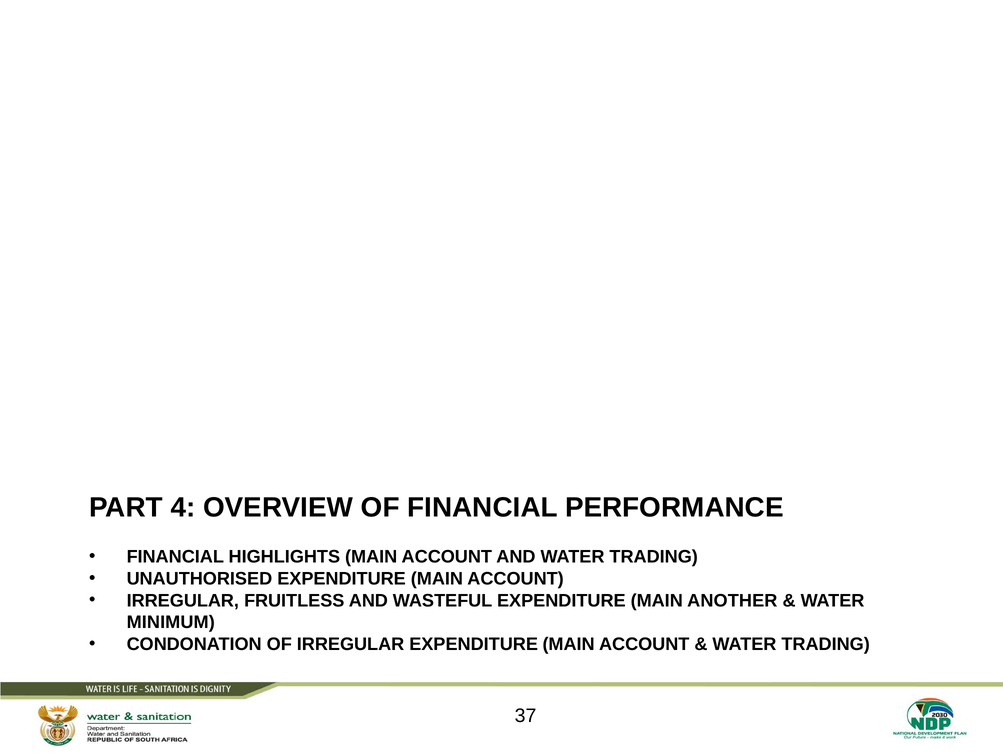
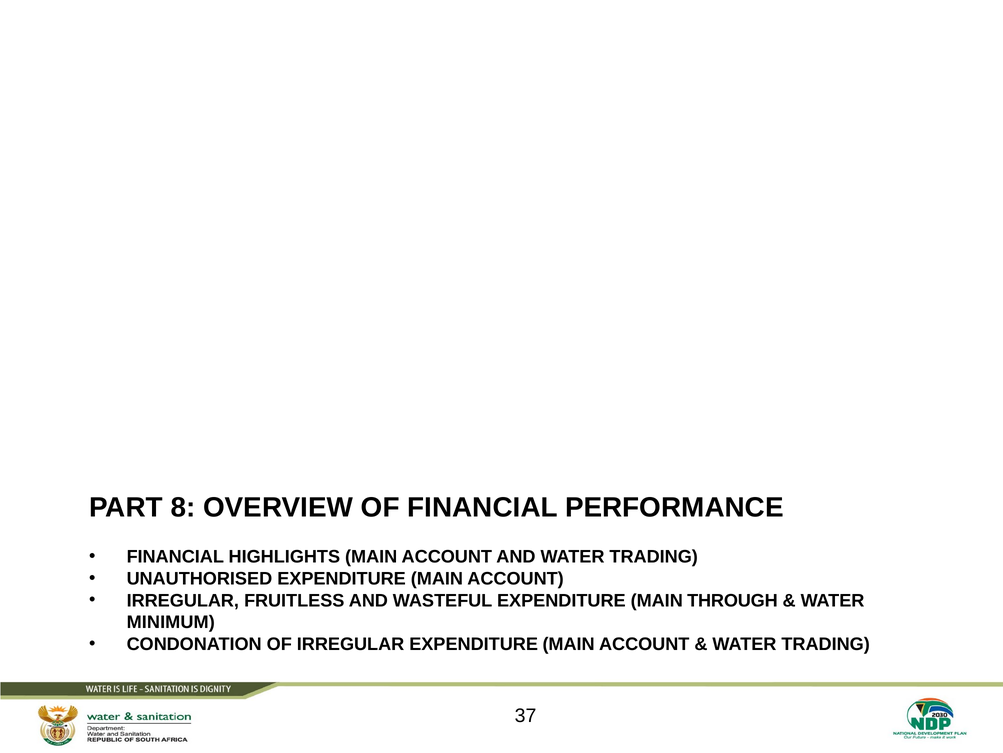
4: 4 -> 8 (183, 507)
ANOTHER: ANOTHER -> THROUGH (732, 600)
